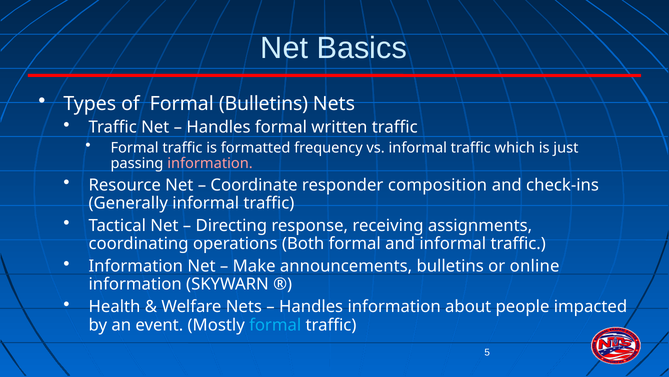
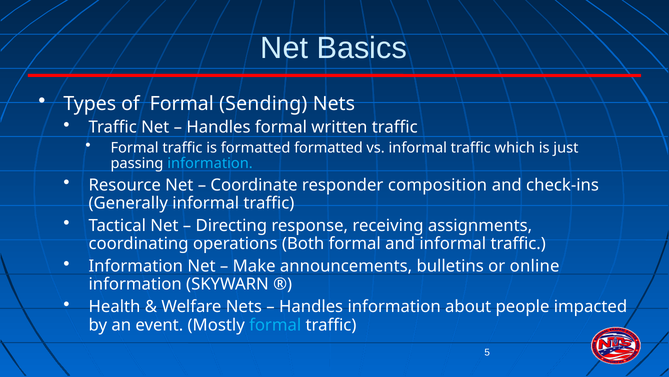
Formal Bulletins: Bulletins -> Sending (263, 103)
formatted frequency: frequency -> formatted (328, 147)
information colour: pink -> light blue (210, 163)
